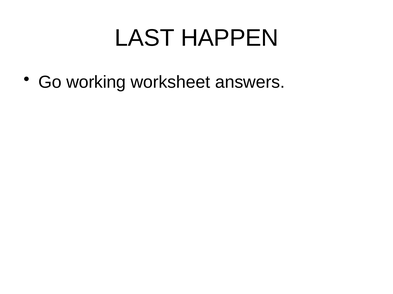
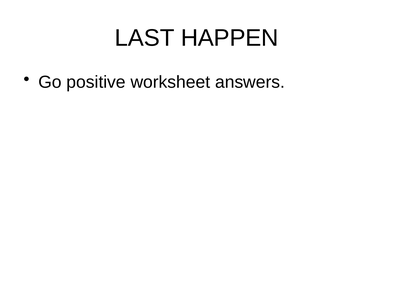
working: working -> positive (96, 82)
